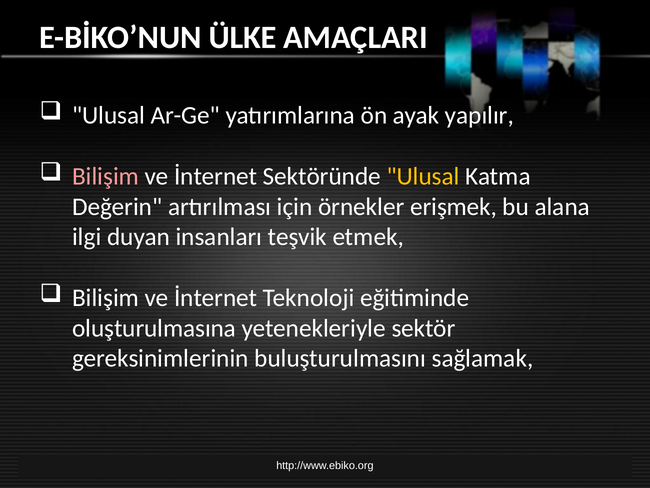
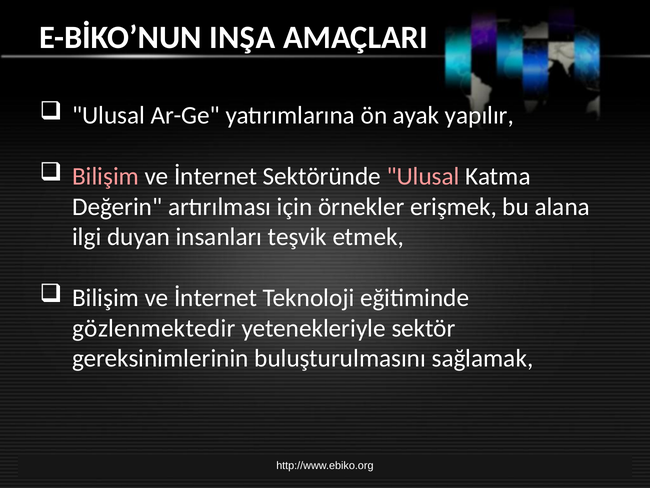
ÜLKE: ÜLKE -> INŞA (242, 37)
Ulusal colour: yellow -> pink (423, 176)
oluşturulmasına: oluşturulmasına -> gözlenmektedir (154, 328)
